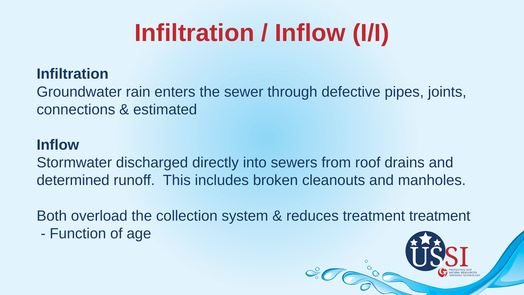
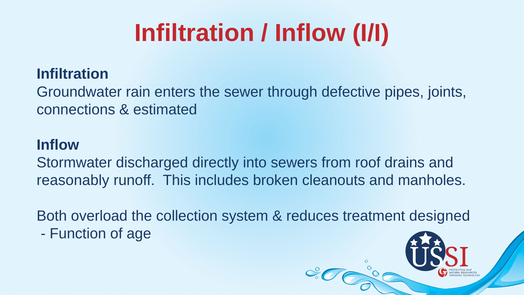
determined: determined -> reasonably (73, 180)
treatment treatment: treatment -> designed (440, 216)
